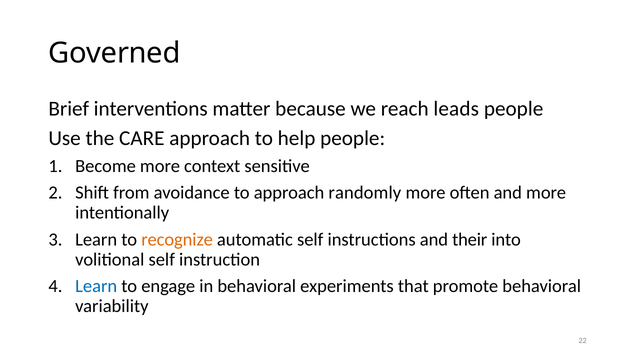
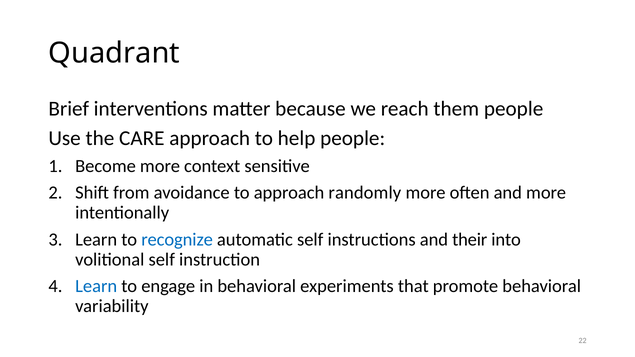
Governed: Governed -> Quadrant (114, 53)
leads: leads -> them (456, 109)
recognize colour: orange -> blue (177, 240)
